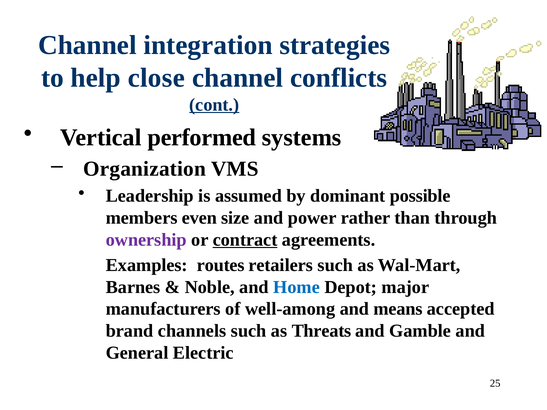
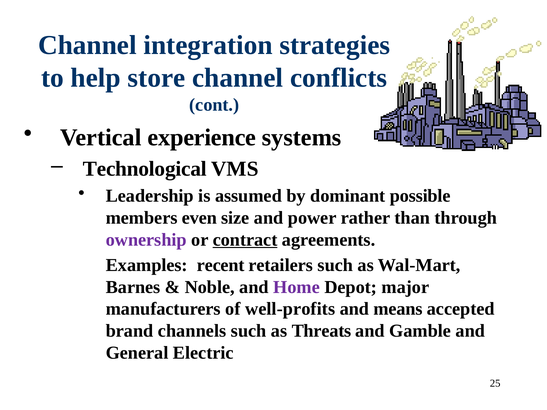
close: close -> store (156, 78)
cont underline: present -> none (214, 105)
performed: performed -> experience (202, 138)
Organization: Organization -> Technological (145, 169)
routes: routes -> recent (221, 265)
Home colour: blue -> purple (297, 287)
well-among: well-among -> well-profits (290, 309)
